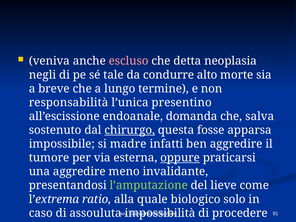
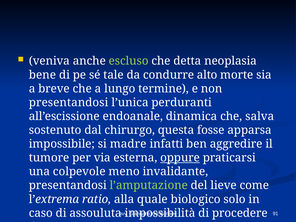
escluso colour: pink -> light green (129, 61)
negli: negli -> bene (42, 75)
responsabilità: responsabilità -> presentandosi (69, 102)
presentino: presentino -> perduranti (182, 102)
domanda: domanda -> dinamica (192, 116)
chirurgo underline: present -> none (130, 130)
una aggredire: aggredire -> colpevole (79, 172)
